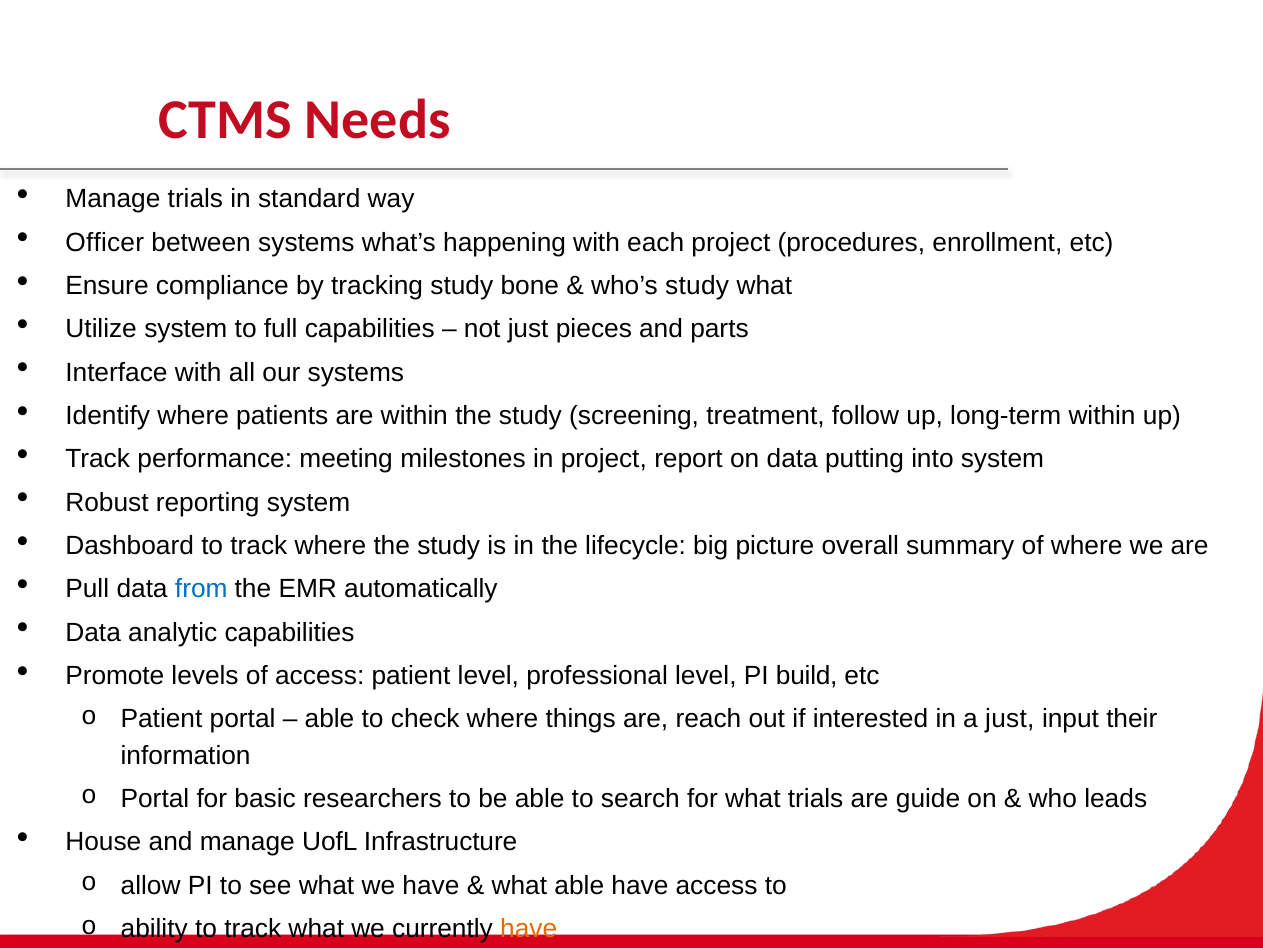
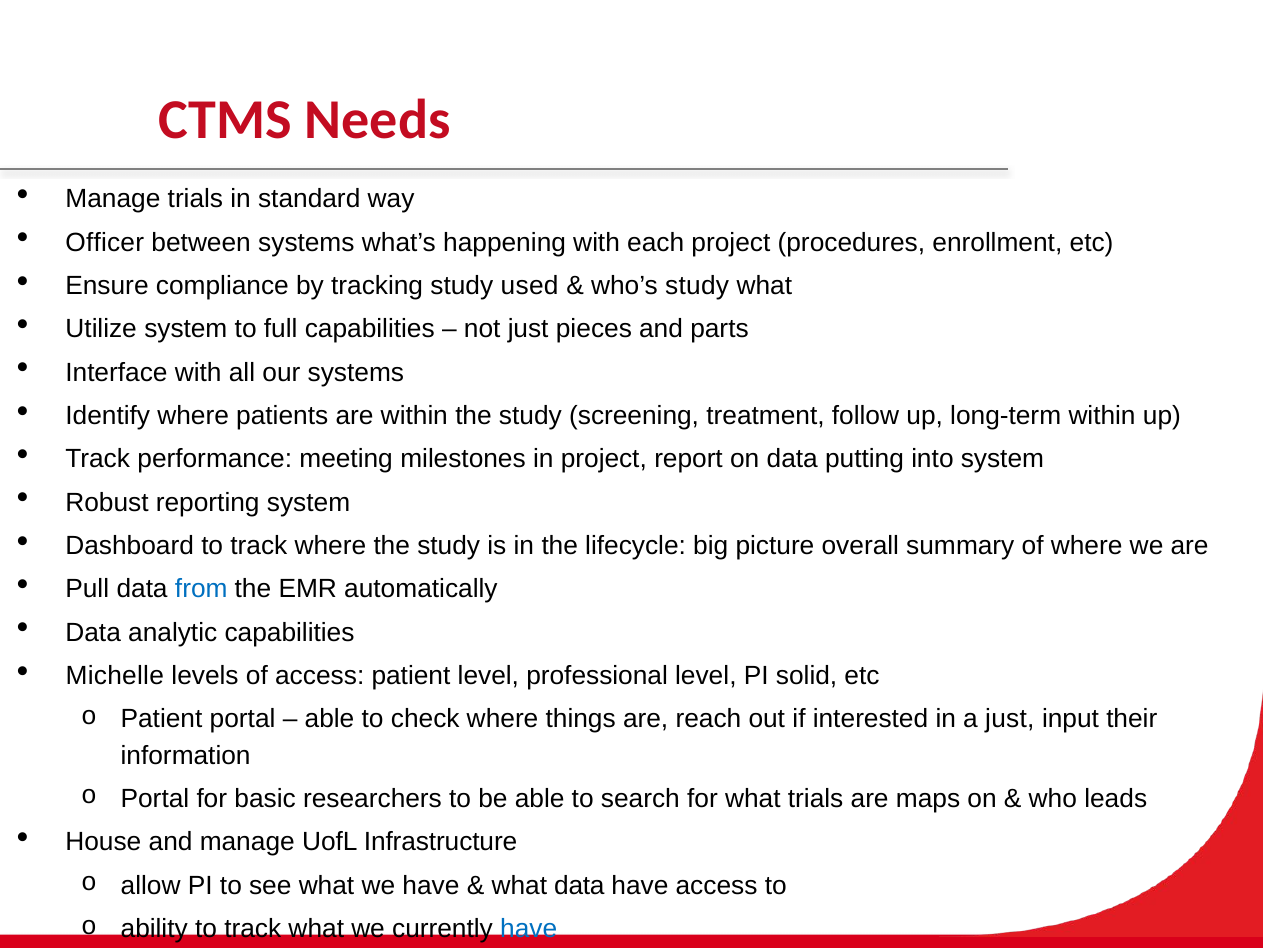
bone: bone -> used (530, 285)
Promote: Promote -> Michelle (115, 675)
build: build -> solid (807, 675)
guide: guide -> maps (928, 798)
what able: able -> data (579, 885)
have colour: orange -> blue (529, 928)
